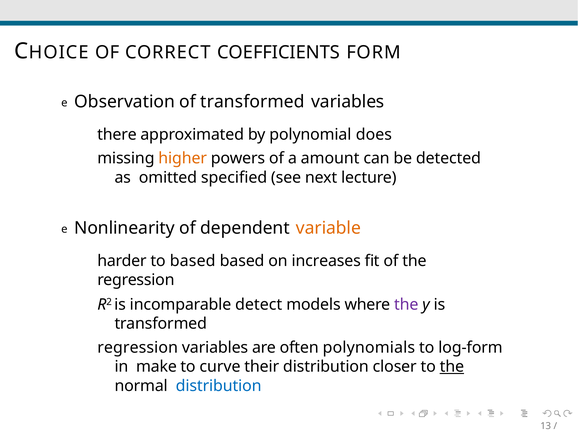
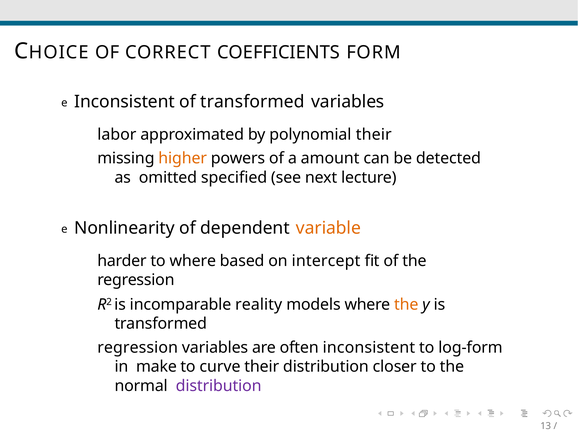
e Observation: Observation -> Inconsistent (125, 102)
there: there -> labor (117, 134)
polynomial does: does -> their (374, 134)
to based: based -> where (193, 261)
increases: increases -> intercept (326, 261)
detect: detect -> reality (259, 304)
the colour: purple -> orange (406, 304)
often polynomials: polynomials -> inconsistent (369, 347)
the underline: present -> none (452, 367)
distribution colour: blue -> purple (219, 386)
